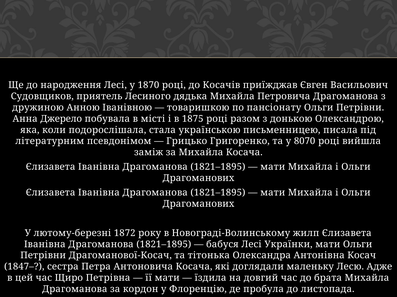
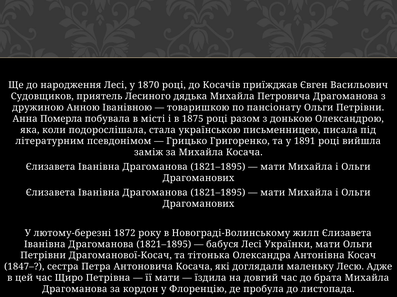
Джерело: Джерело -> Померла (61, 119)
8070: 8070 -> 1891 (305, 141)
